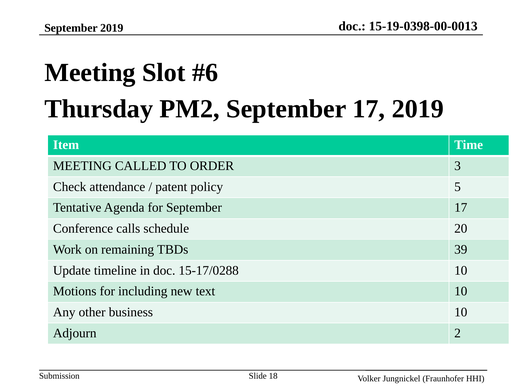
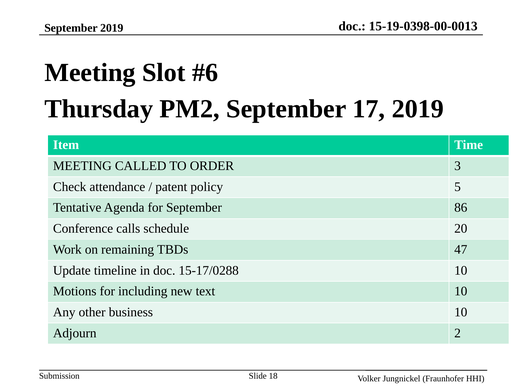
for September 17: 17 -> 86 (461, 207)
39: 39 -> 47 (461, 249)
